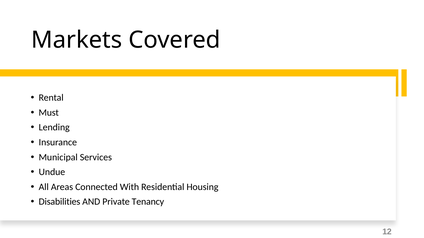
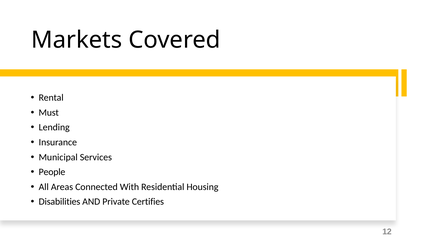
Undue: Undue -> People (52, 172)
Tenancy: Tenancy -> Certifies (148, 202)
